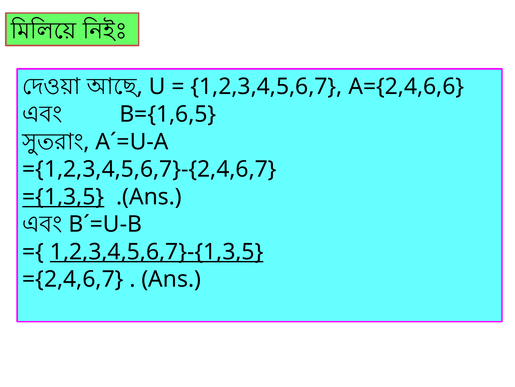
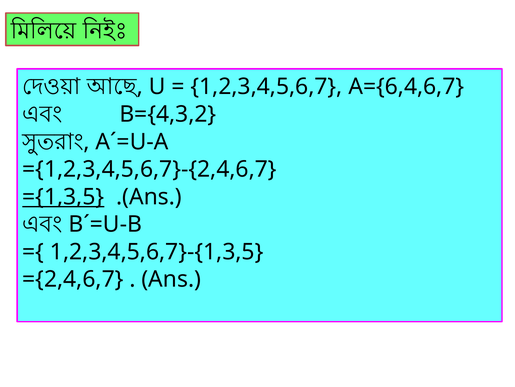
A={2,4,6,6: A={2,4,6,6 -> A={6,4,6,7 (406, 87)
B={1,6,5: B={1,6,5 -> B={4,3,2 (168, 114)
1,2,3,4,5,6,7}-{1,3,5 underline: present -> none (157, 251)
